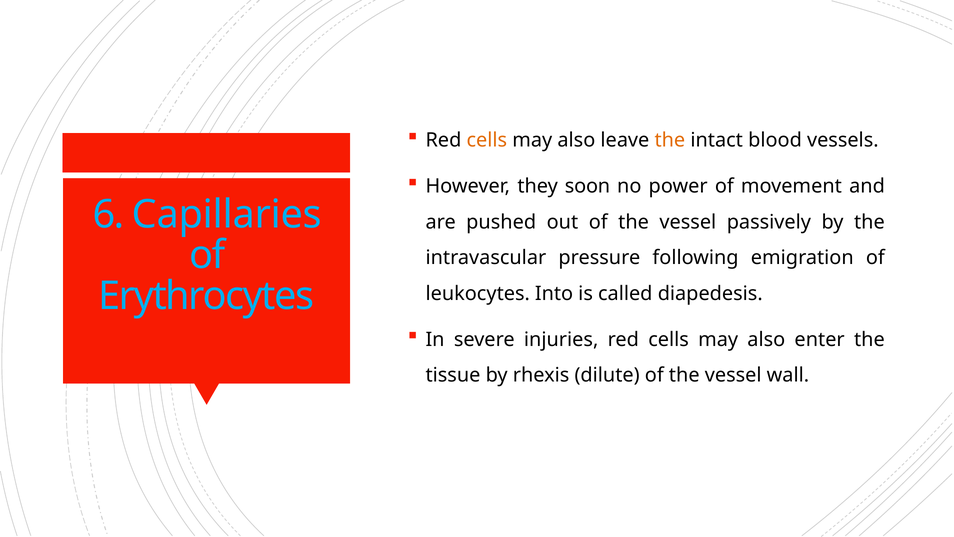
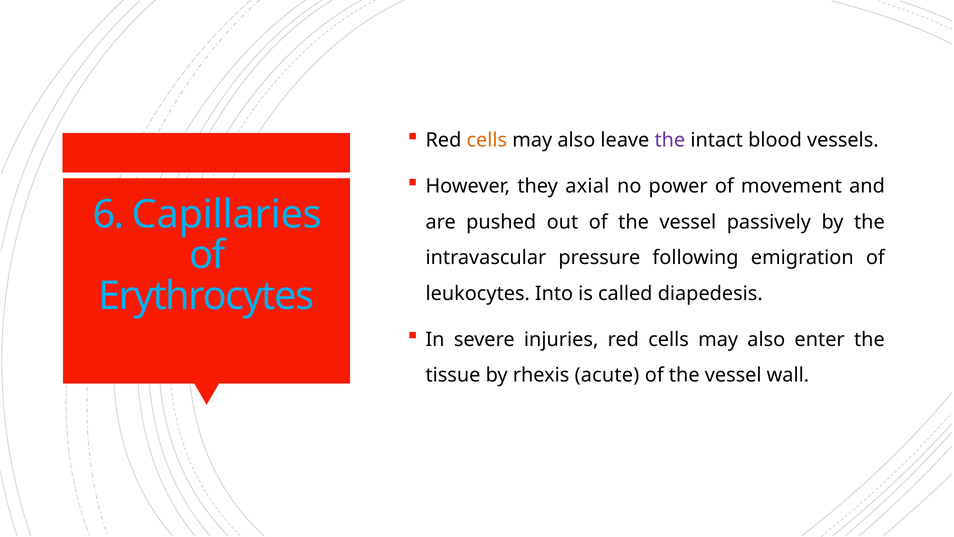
the colour: orange -> purple (670, 140)
soon: soon -> axial (587, 186)
dilute: dilute -> acute (607, 375)
